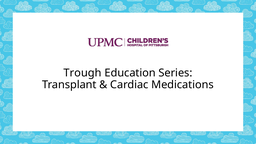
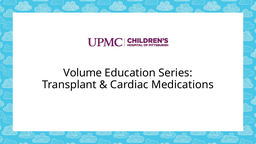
Trough: Trough -> Volume (83, 73)
